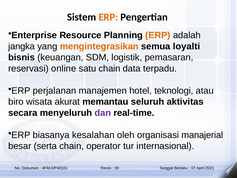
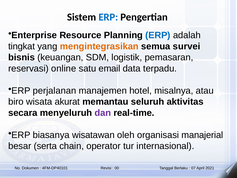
ERP colour: orange -> blue (108, 17)
ERP colour: orange -> blue (158, 35)
jangka: jangka -> tingkat (22, 46)
loyalti: loyalti -> survei (187, 46)
satu chain: chain -> email (109, 68)
teknologi: teknologi -> misalnya (174, 91)
kesalahan: kesalahan -> wisatawan (93, 135)
